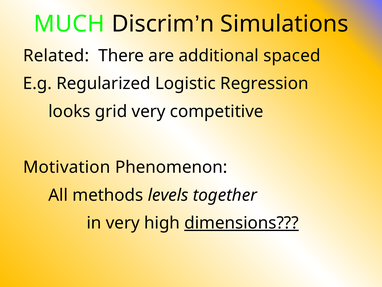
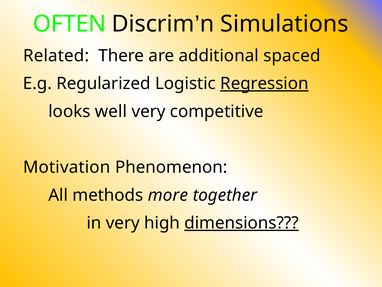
MUCH: MUCH -> OFTEN (69, 24)
Regression underline: none -> present (264, 83)
grid: grid -> well (111, 111)
levels: levels -> more (168, 195)
